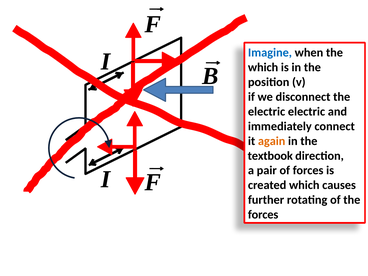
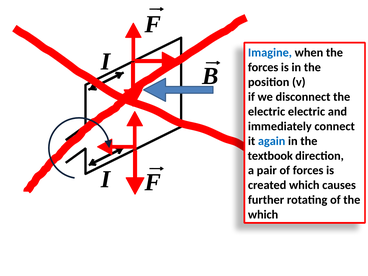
which: which -> forces (263, 67)
again colour: orange -> blue (272, 141)
forces: forces -> which (263, 215)
